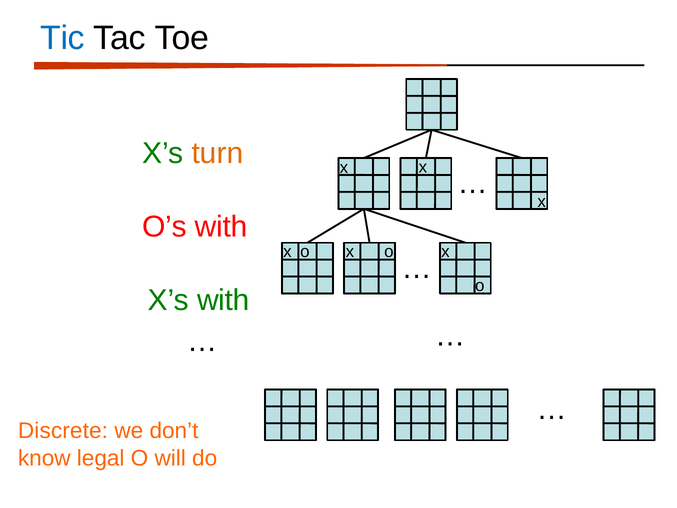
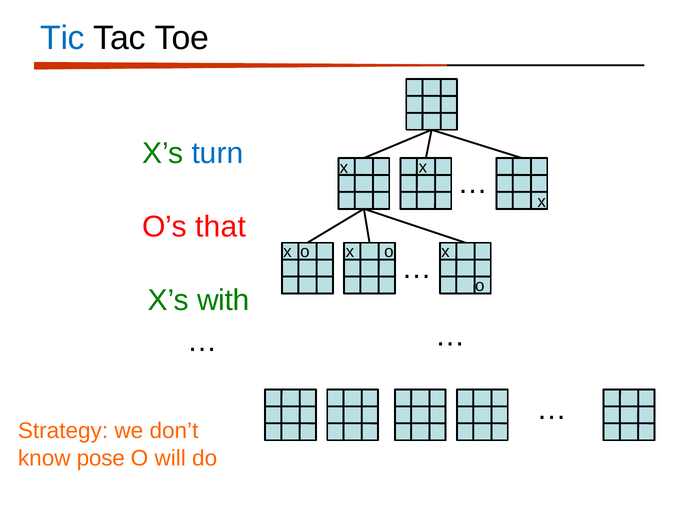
turn colour: orange -> blue (218, 153)
O’s with: with -> that (221, 227)
Discrete: Discrete -> Strategy (63, 431)
legal: legal -> pose (101, 458)
